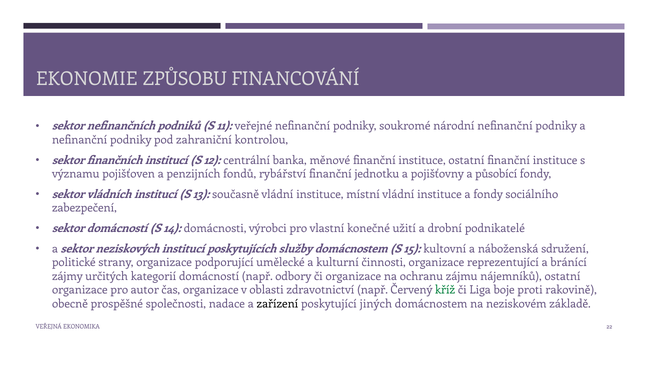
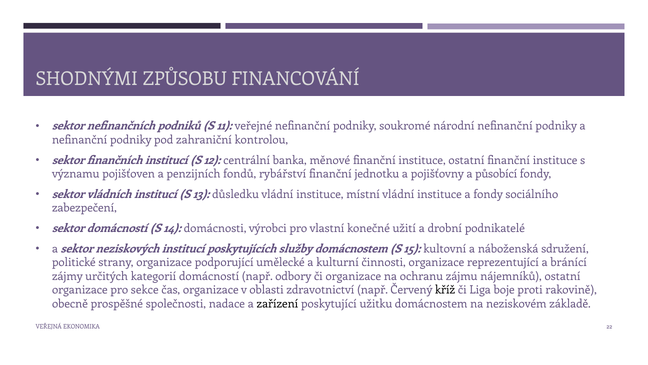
EKONOMIE: EKONOMIE -> SHODNÝMI (87, 79)
současně: současně -> důsledku (236, 194)
autor: autor -> sekce (145, 290)
kříž colour: green -> black (445, 290)
jiných: jiných -> užitku (376, 303)
